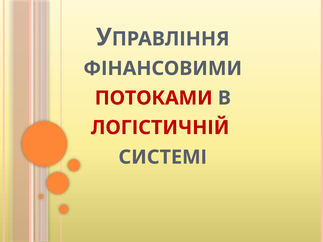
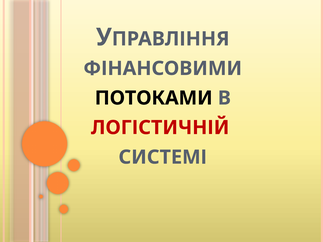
ПОТОКАМИ colour: red -> black (154, 98)
